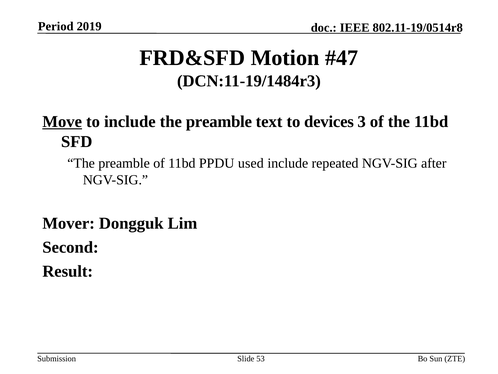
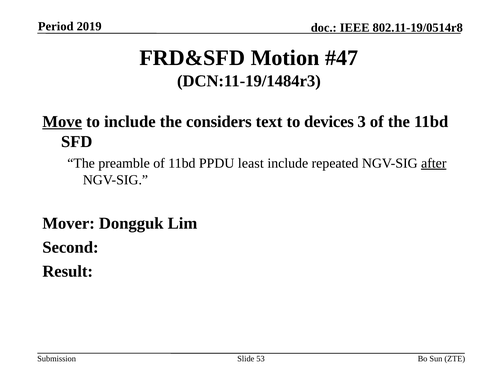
include the preamble: preamble -> considers (219, 122)
used: used -> least (251, 163)
after underline: none -> present (434, 163)
